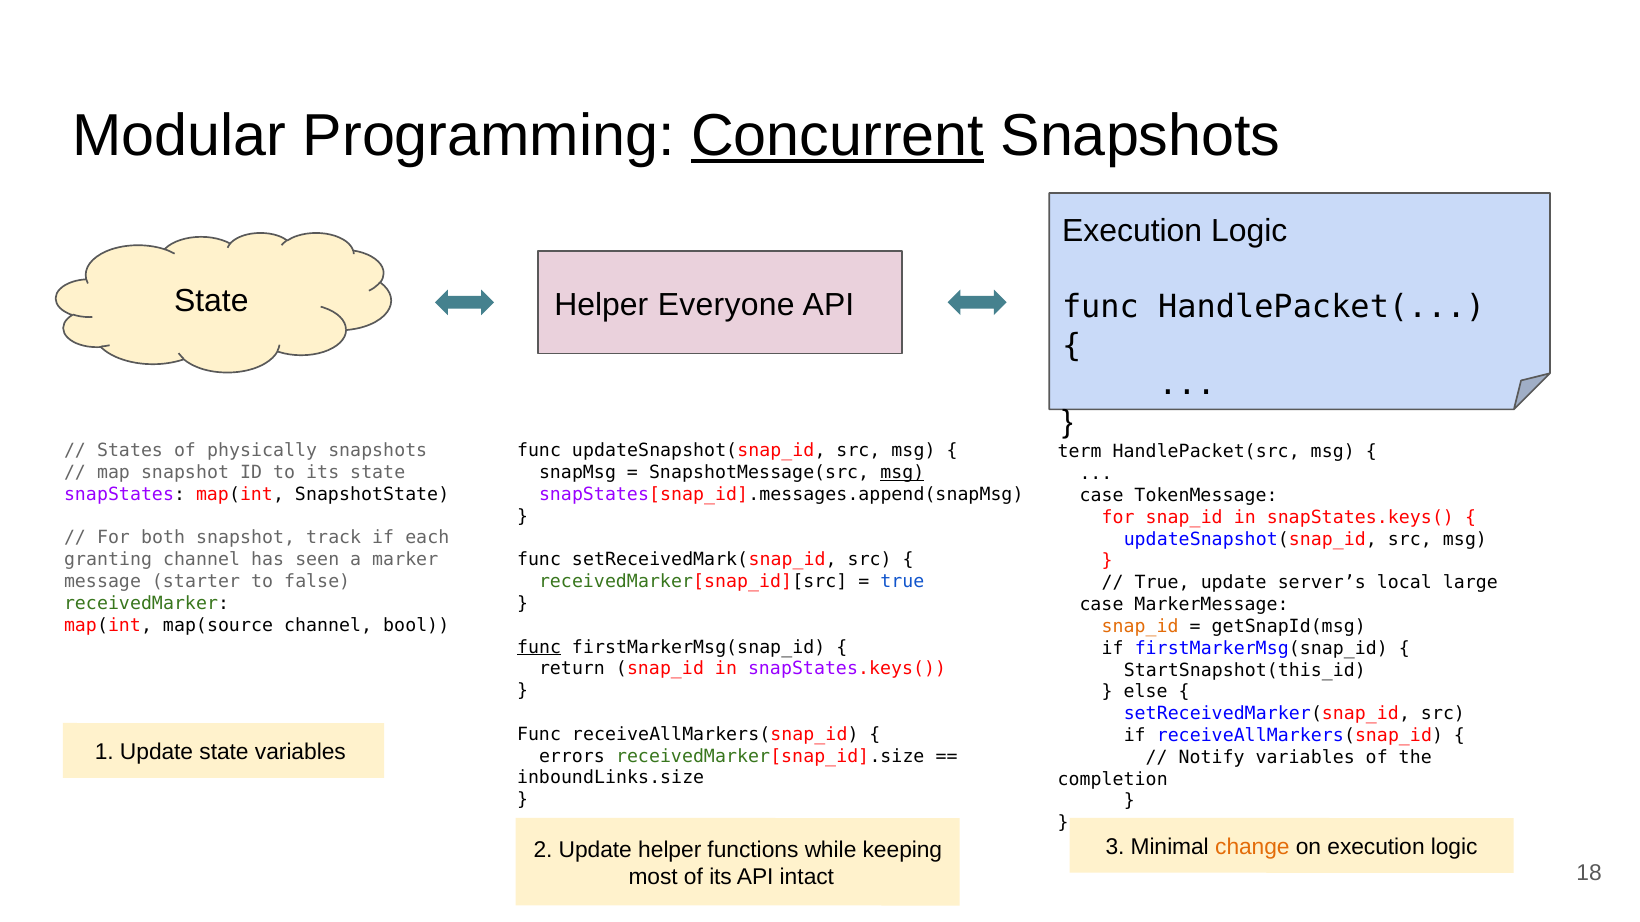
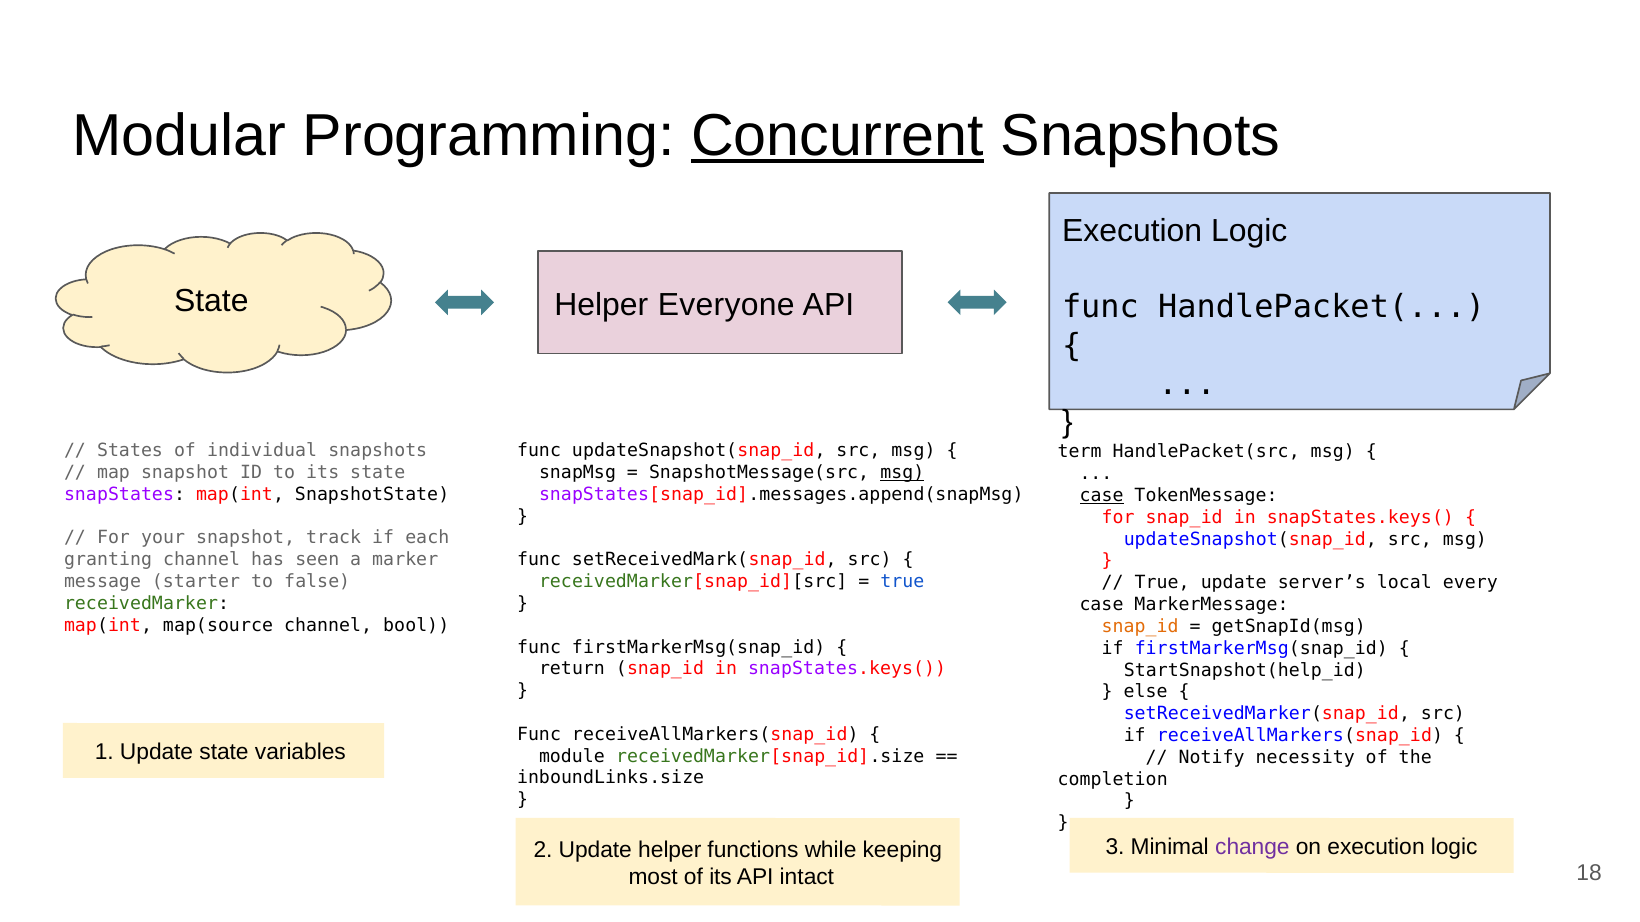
physically: physically -> individual (262, 451)
case underline: none -> present (1102, 496)
both: both -> your (163, 538)
large: large -> every (1470, 583)
func underline: present -> none (539, 647)
StartSnapshot(this_id: StartSnapshot(this_id -> StartSnapshot(help_id (1245, 670)
errors: errors -> module (572, 757)
Notify variables: variables -> necessity (1305, 758)
change colour: orange -> purple (1252, 847)
